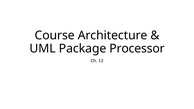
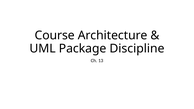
Processor: Processor -> Discipline (137, 48)
